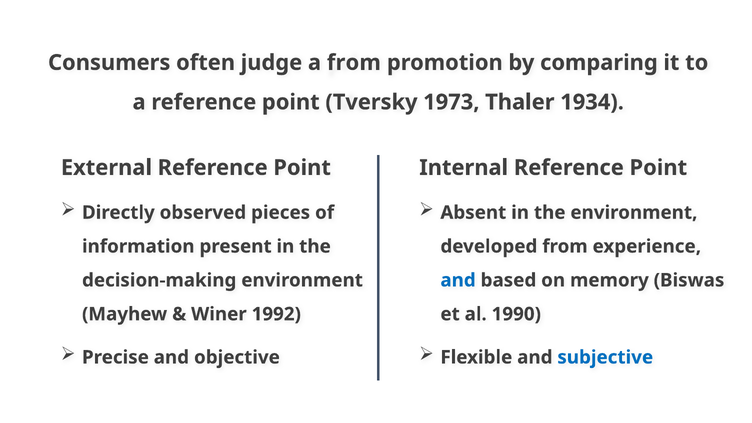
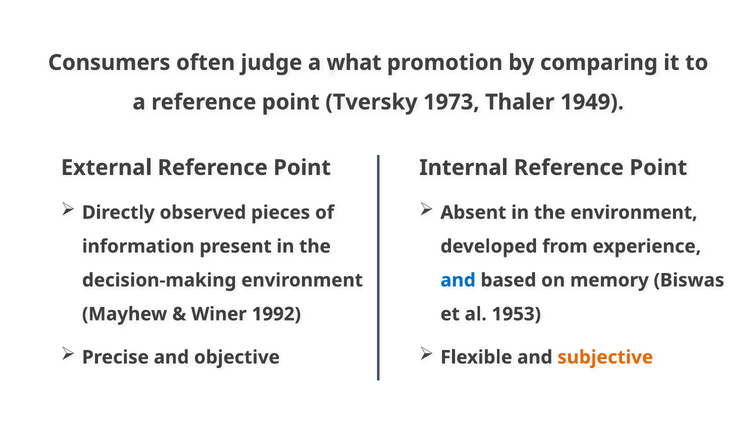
a from: from -> what (354, 63)
1934: 1934 -> 1949 (592, 102)
1990: 1990 -> 1953 (516, 314)
subjective colour: blue -> orange (605, 357)
